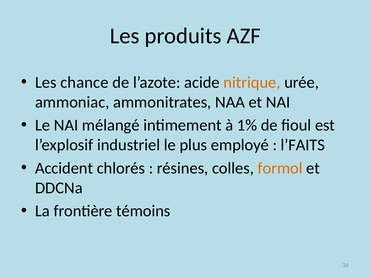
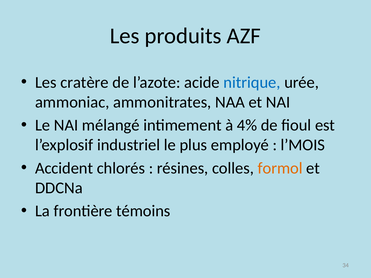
chance: chance -> cratère (84, 82)
nitrique colour: orange -> blue (252, 82)
1%: 1% -> 4% (247, 125)
l’FAITS: l’FAITS -> l’MOIS (303, 145)
